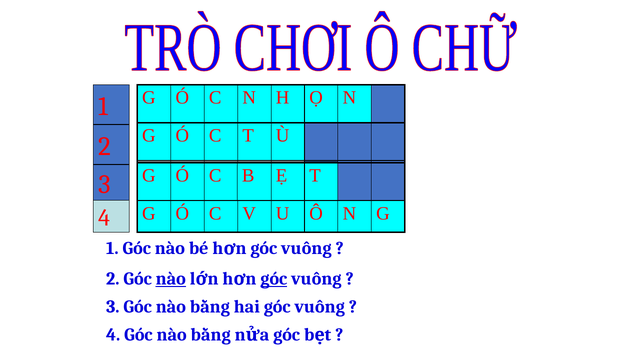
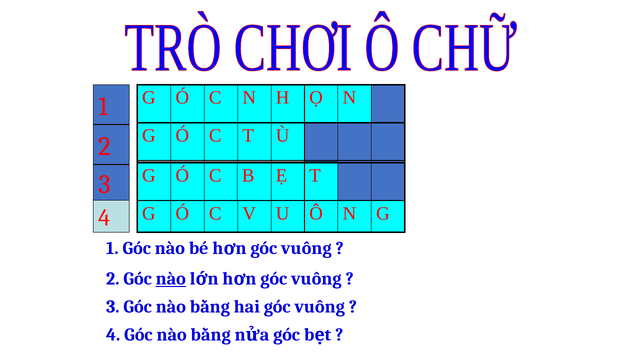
góc underline: present -> none (274, 279)
